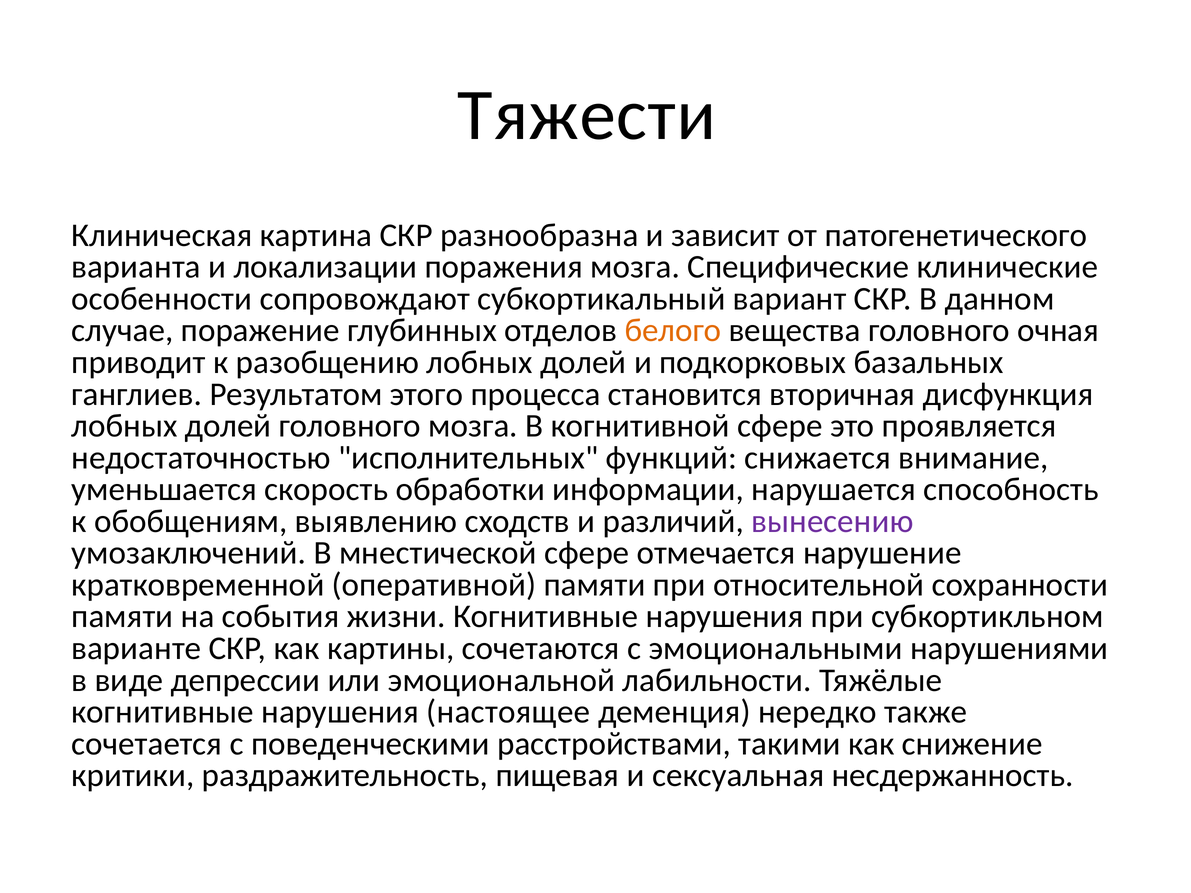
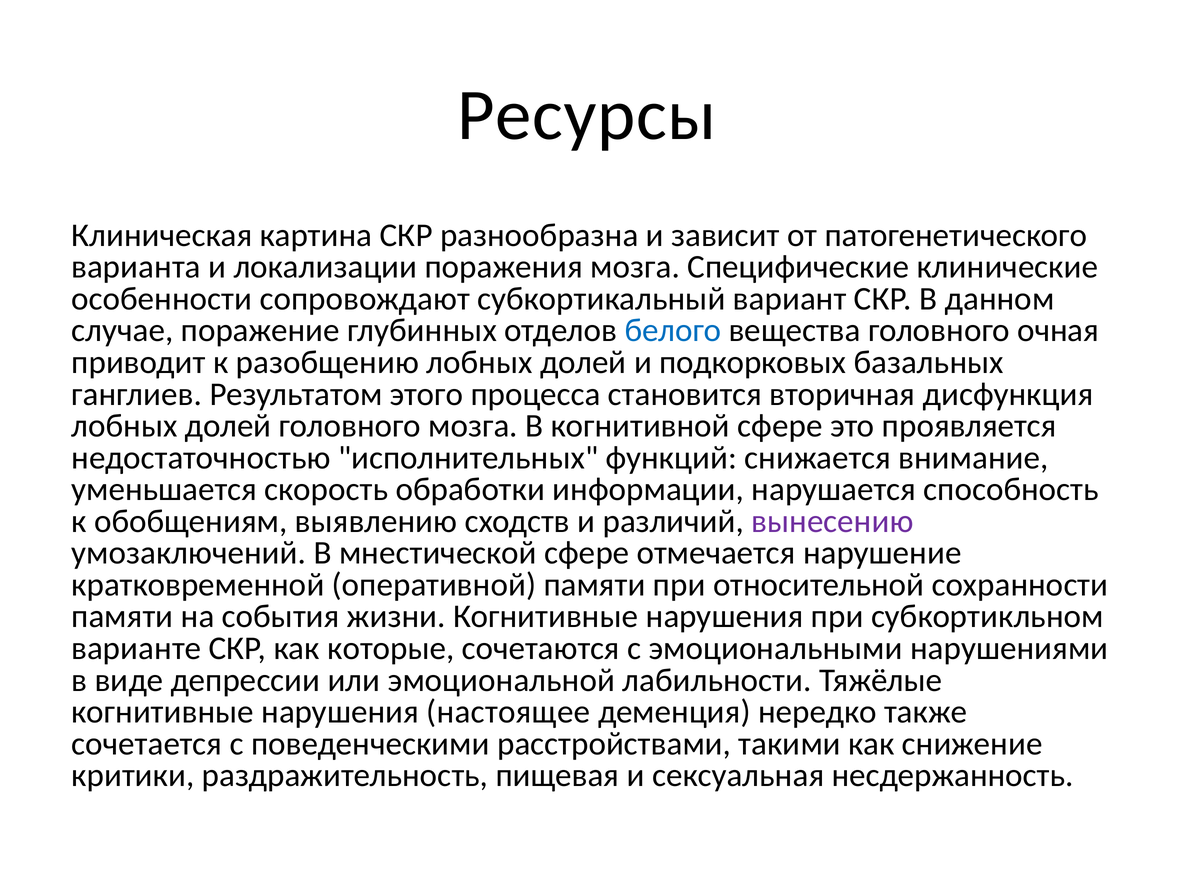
Тяжести: Тяжести -> Ресурсы (587, 115)
белого colour: orange -> blue (673, 331)
картины: картины -> которые (391, 649)
